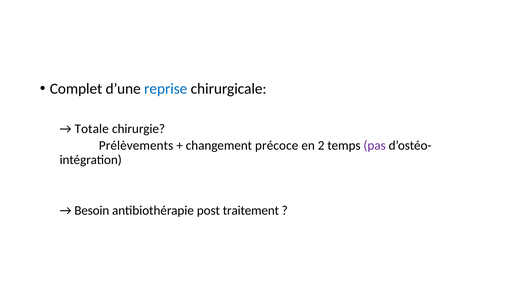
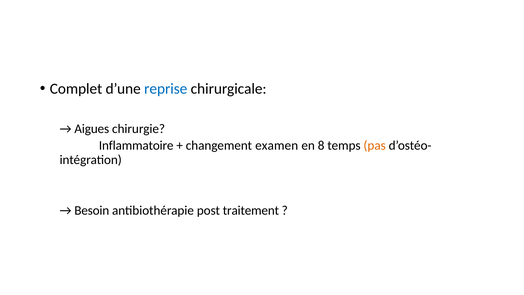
Totale: Totale -> Aigues (92, 129)
Prélèvements: Prélèvements -> Inflammatoire (136, 145)
précoce: précoce -> examen (277, 145)
2: 2 -> 8 (321, 145)
pas colour: purple -> orange (375, 145)
